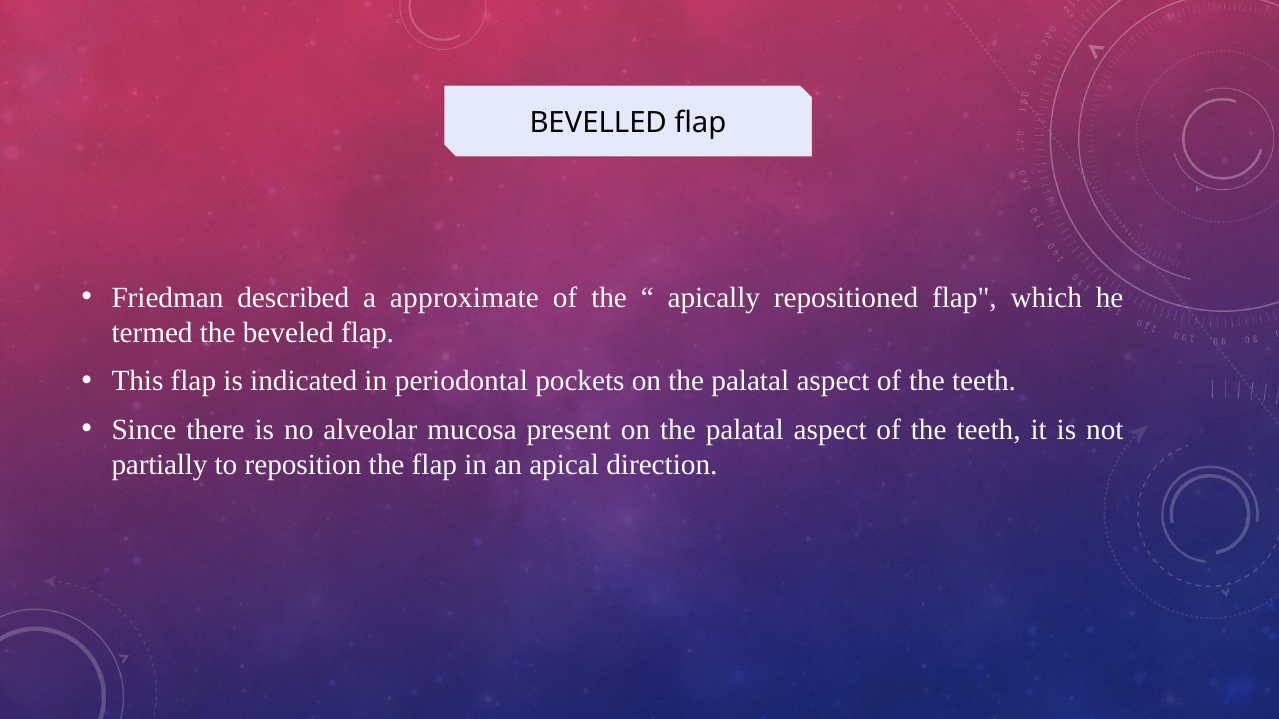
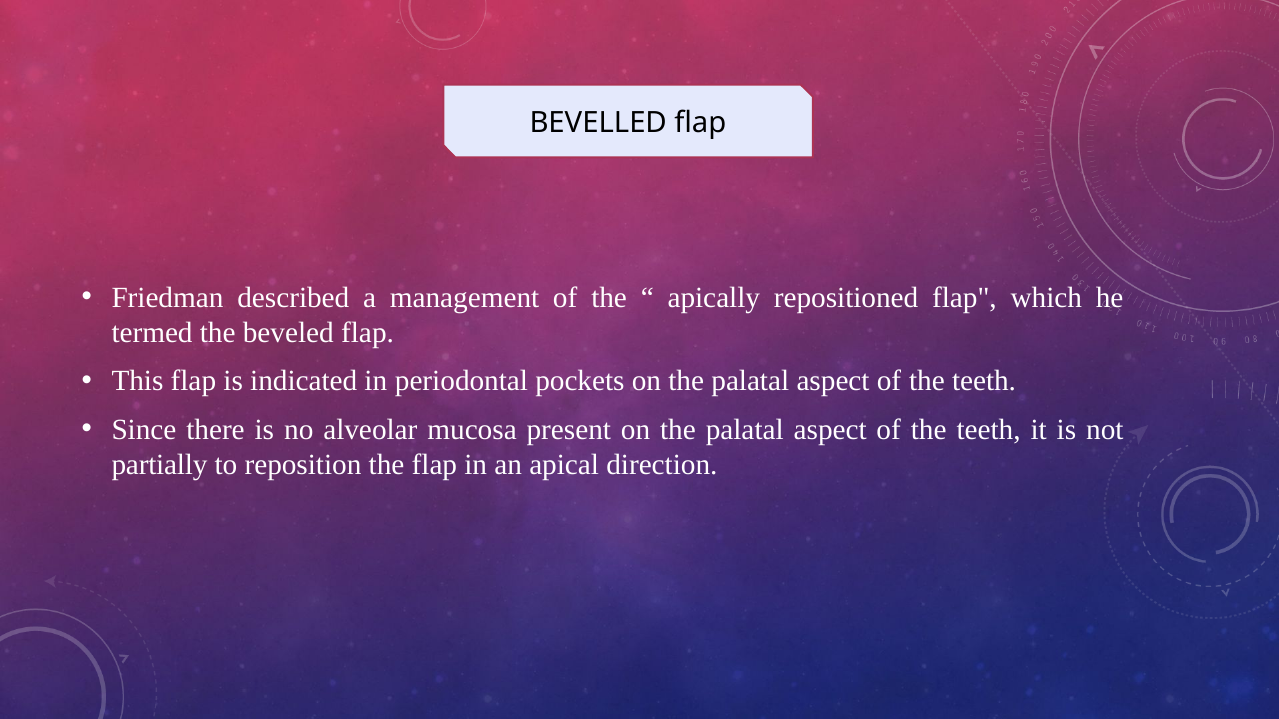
approximate: approximate -> management (465, 298)
